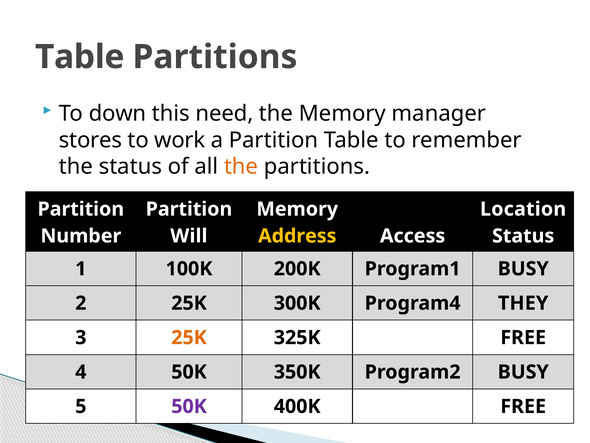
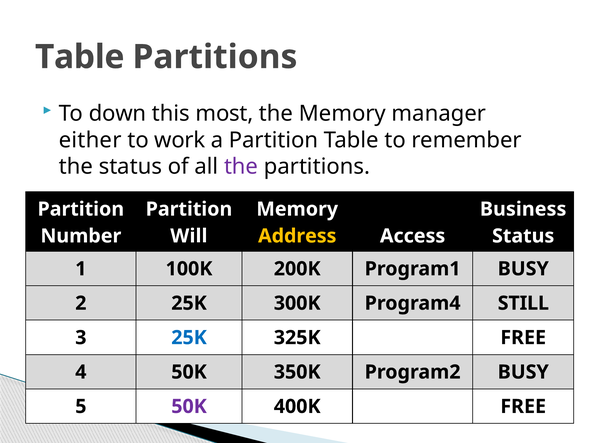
need: need -> most (224, 113)
stores: stores -> either (90, 140)
the colour: orange -> purple (241, 166)
Location: Location -> Business (523, 209)
THEY: THEY -> STILL (523, 303)
25K colour: orange -> blue (189, 337)
